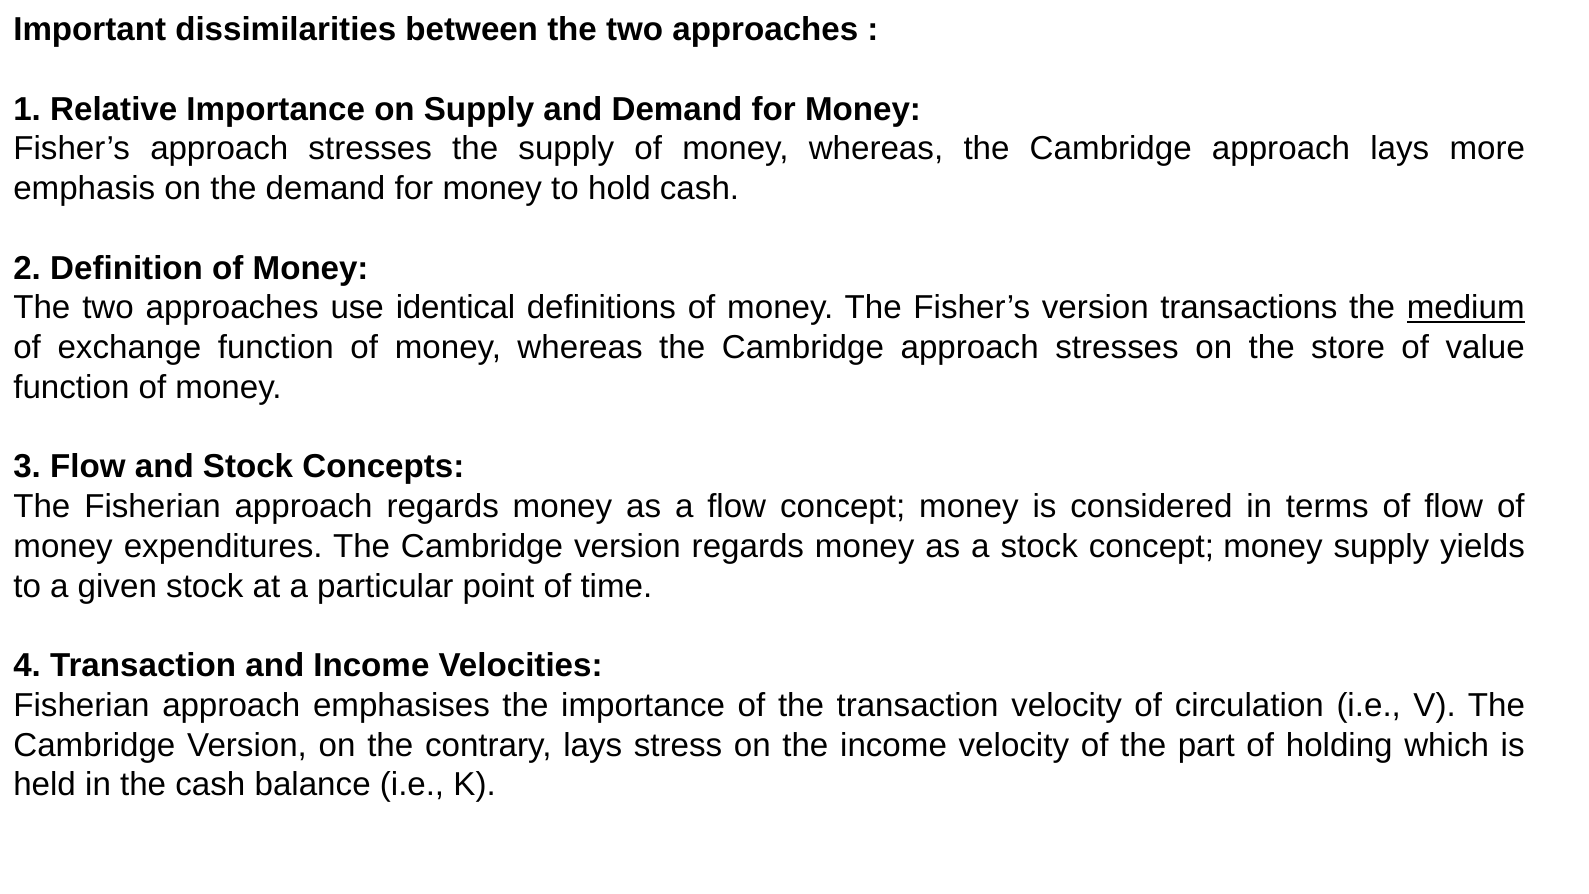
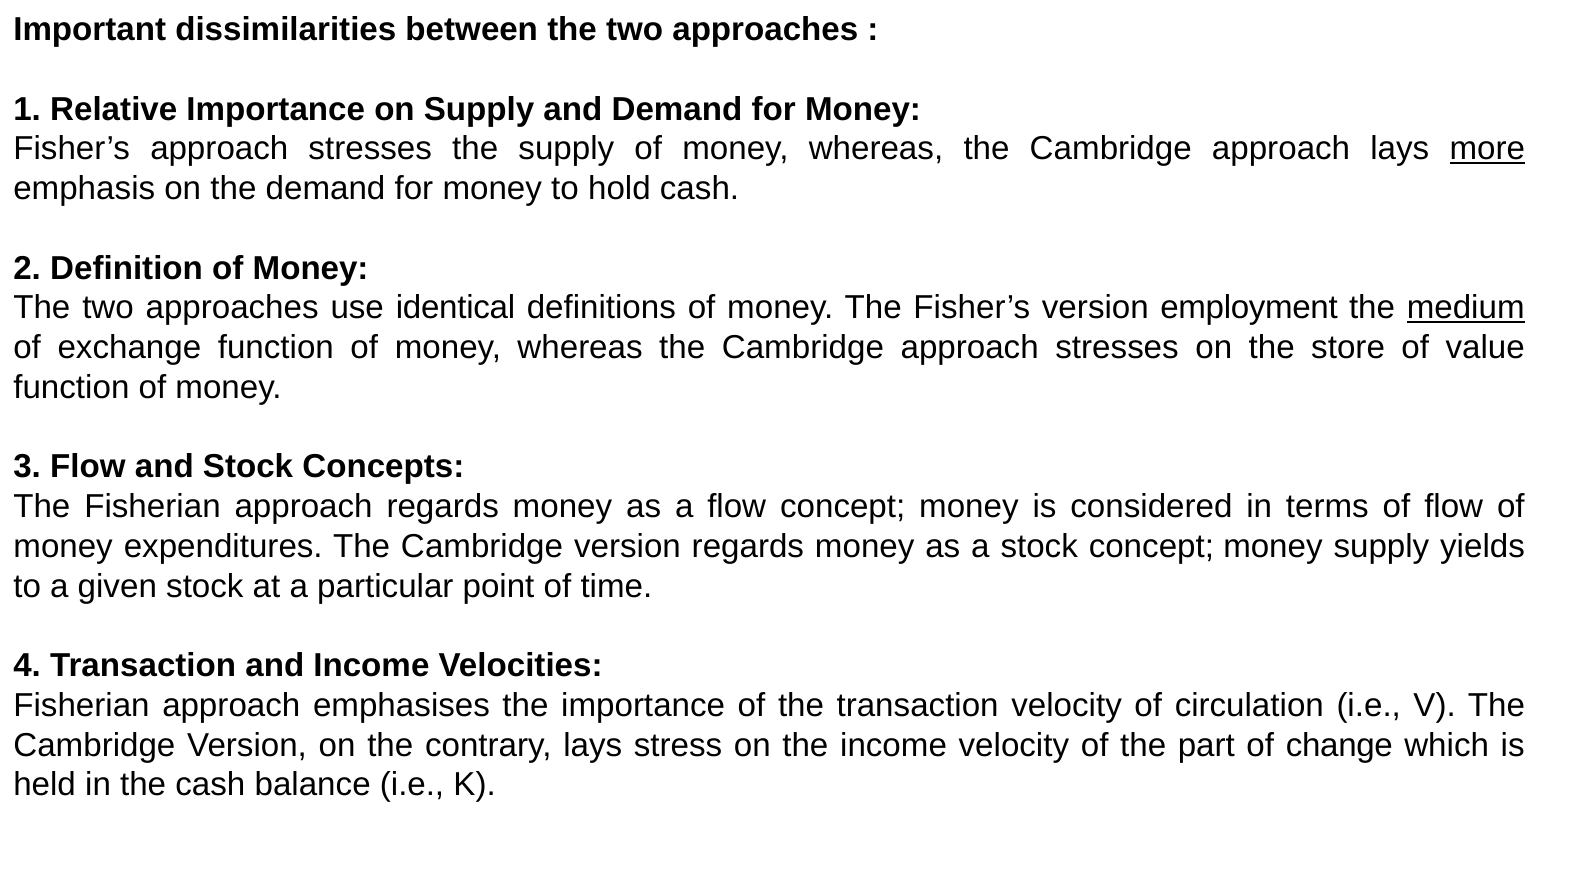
more underline: none -> present (1487, 149)
transactions: transactions -> employment (1249, 308)
holding: holding -> change (1339, 745)
